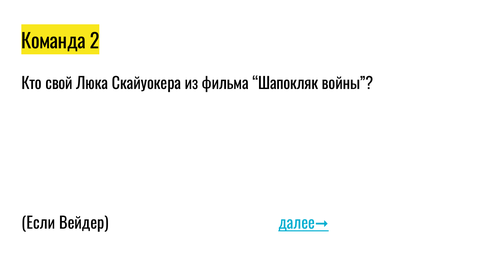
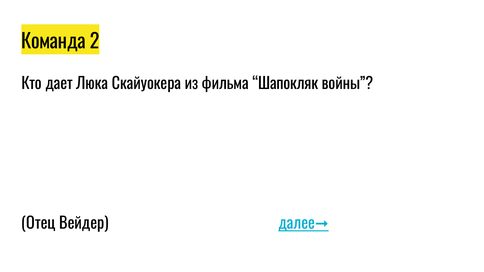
свой: свой -> дает (59, 84)
Если: Если -> Отец (38, 224)
